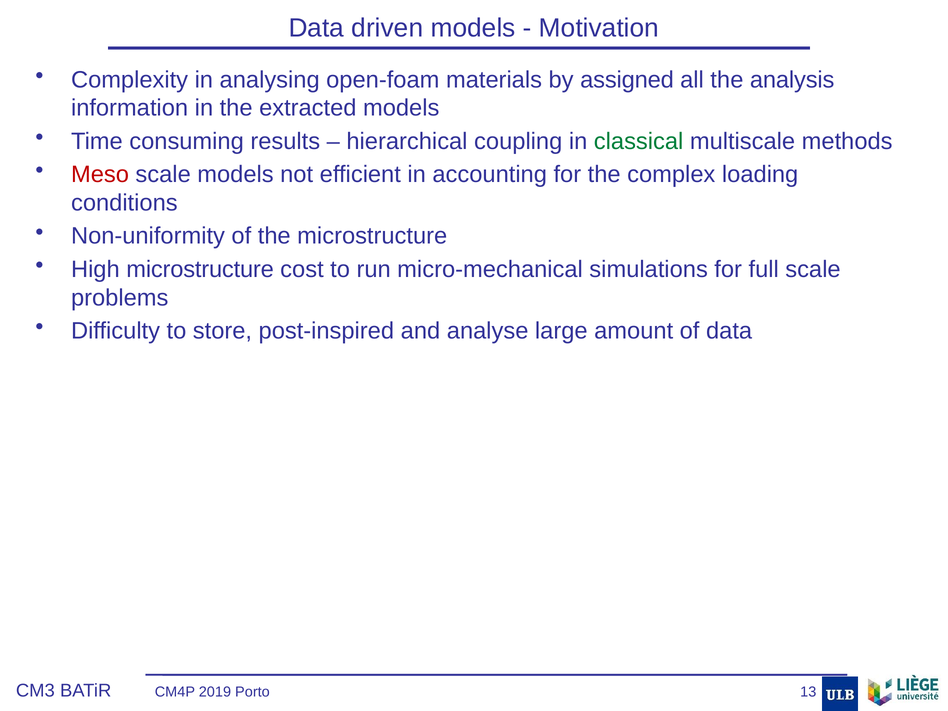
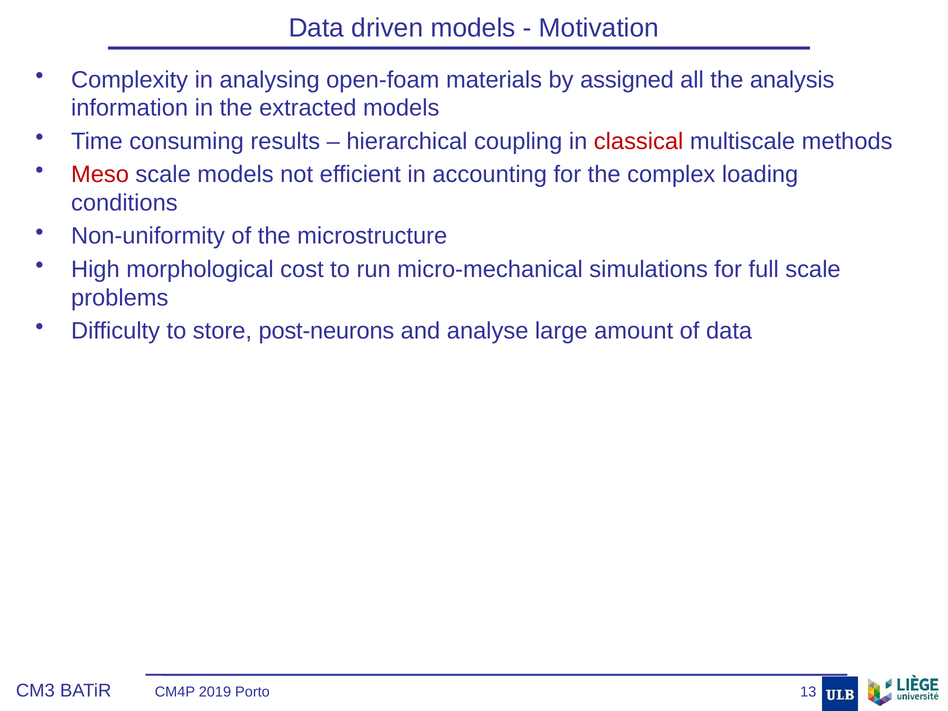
classical colour: green -> red (639, 141)
High microstructure: microstructure -> morphological (200, 269)
post-inspired: post-inspired -> post-neurons (326, 331)
